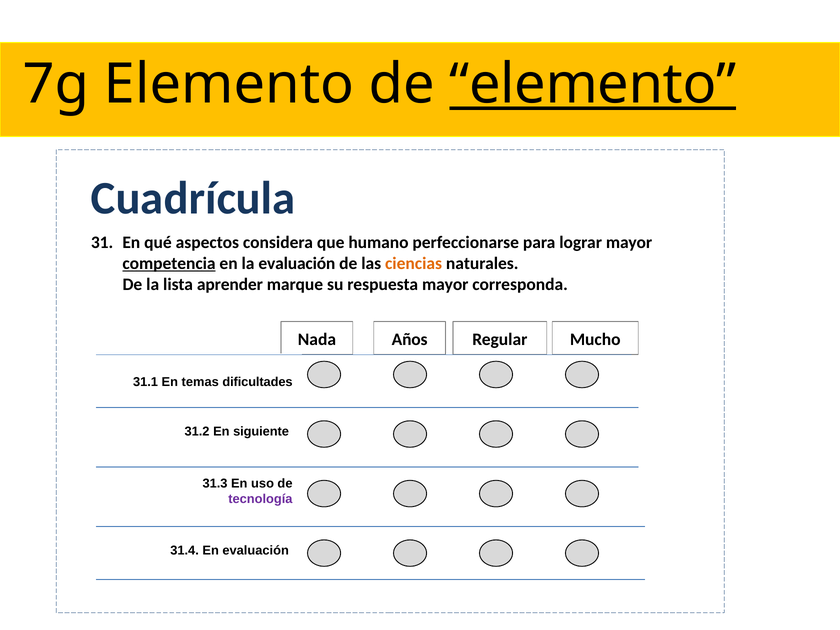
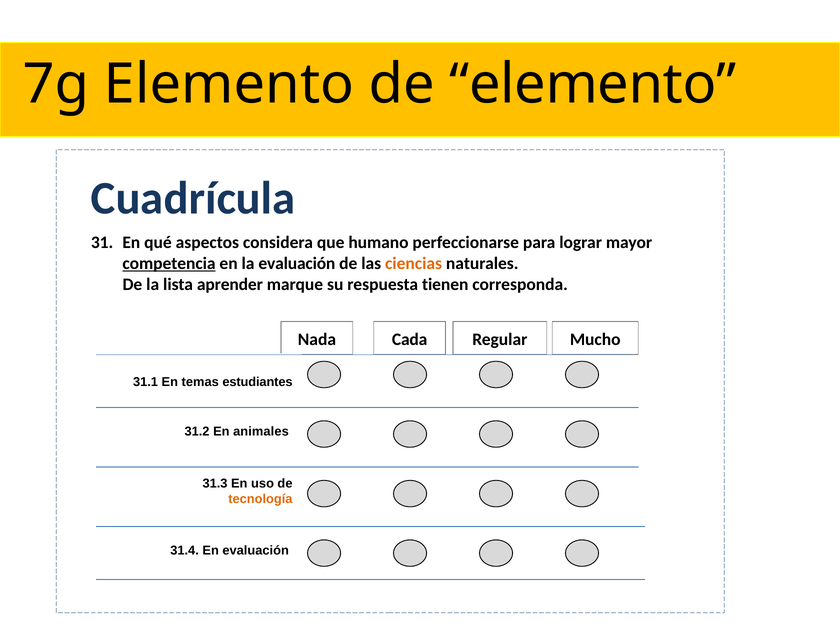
elemento underline: present -> none (593, 84)
respuesta mayor: mayor -> tienen (445, 284)
Años: Años -> Cada (410, 339)
dificultades: dificultades -> estudiantes (257, 382)
siguiente: siguiente -> animales (261, 432)
tecnología colour: purple -> orange (260, 499)
